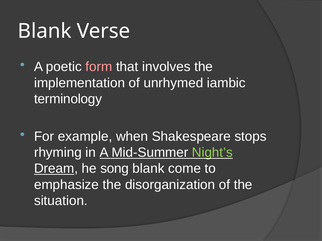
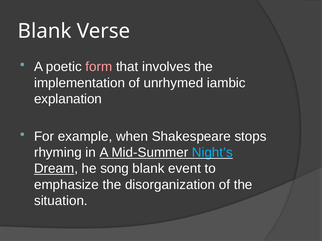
terminology: terminology -> explanation (68, 99)
Night’s colour: light green -> light blue (212, 153)
come: come -> event (185, 169)
